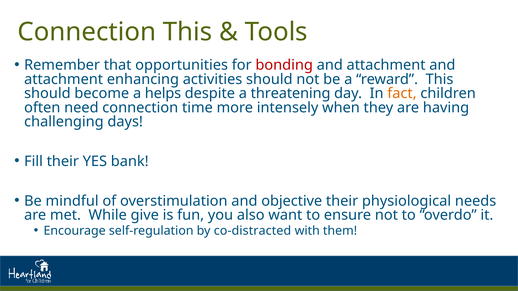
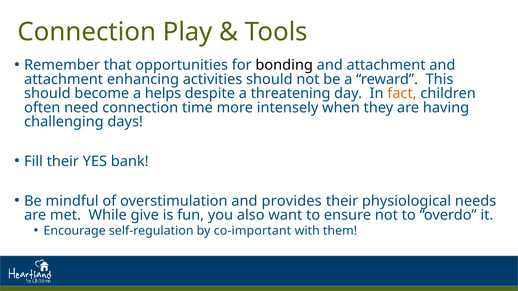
Connection This: This -> Play (188, 32)
bonding colour: red -> black (284, 65)
objective: objective -> provides (292, 201)
co-distracted: co-distracted -> co-important (252, 231)
